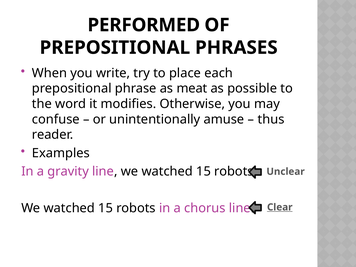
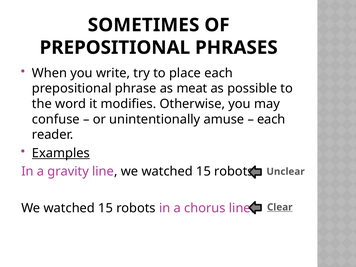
PERFORMED: PERFORMED -> SOMETIMES (144, 25)
thus: thus -> each (271, 119)
Examples underline: none -> present (61, 153)
